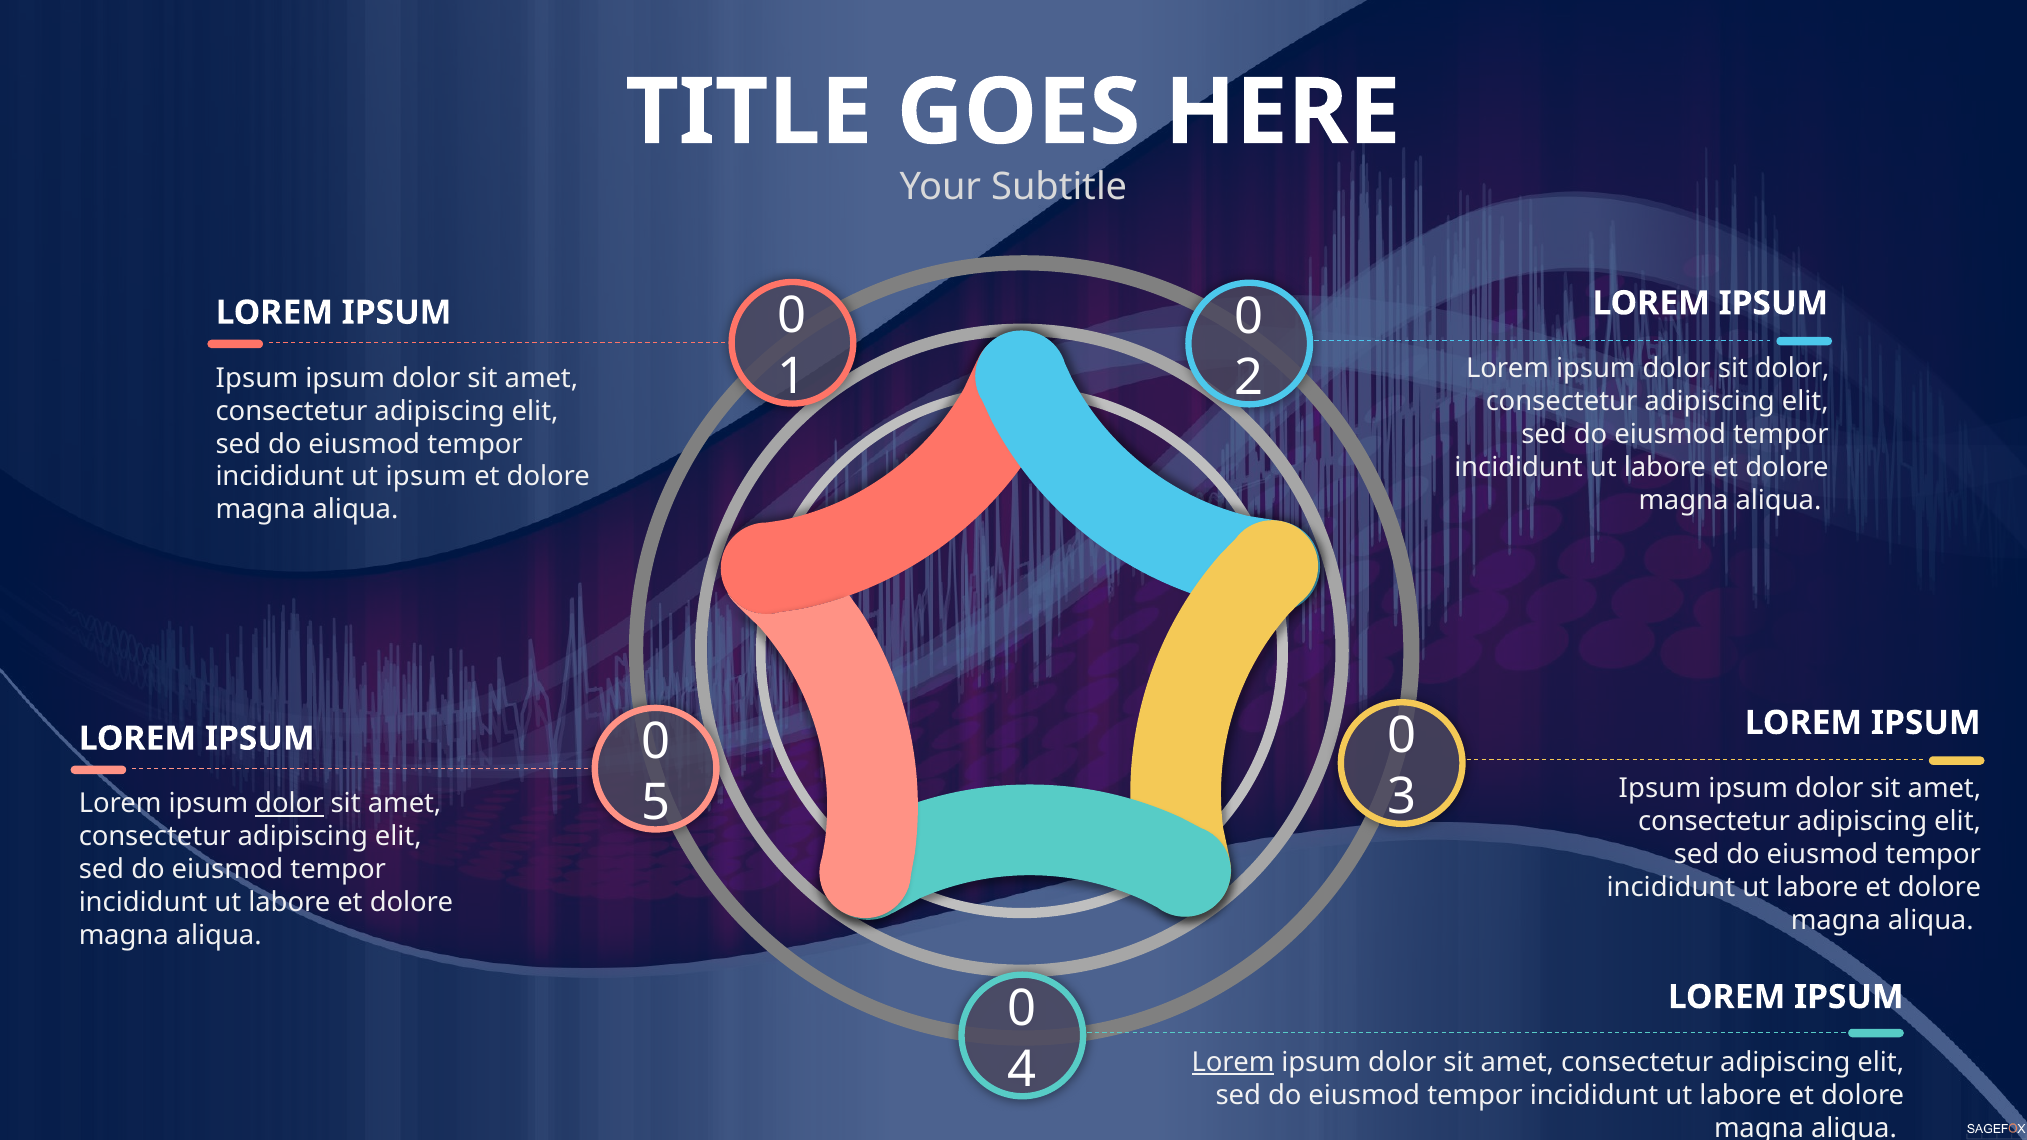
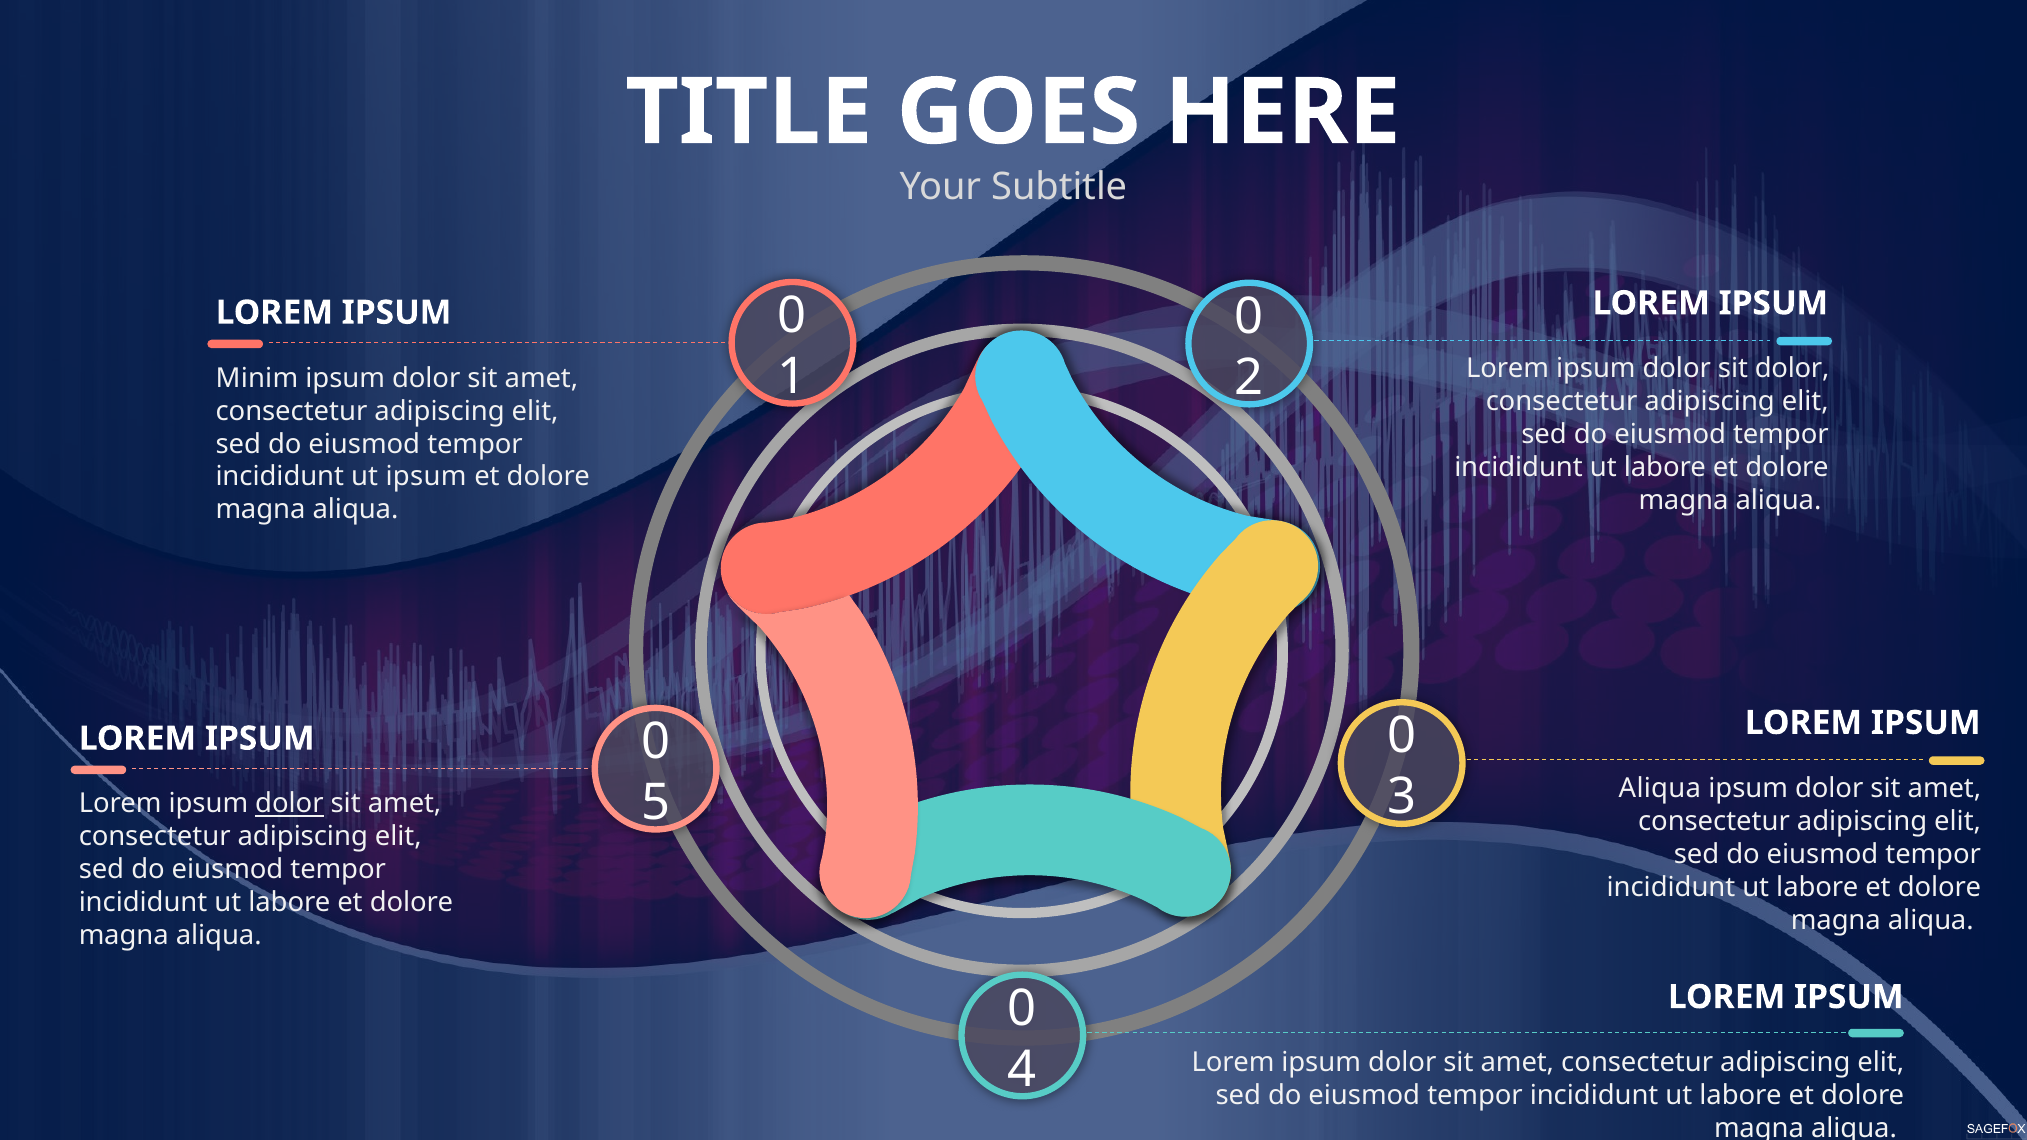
Ipsum: Ipsum -> Minim (257, 378)
Ipsum: Ipsum -> Aliqua (1660, 788)
Lorem underline: present -> none (1233, 1063)
